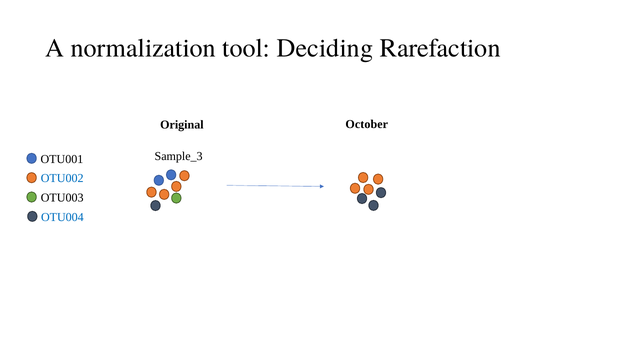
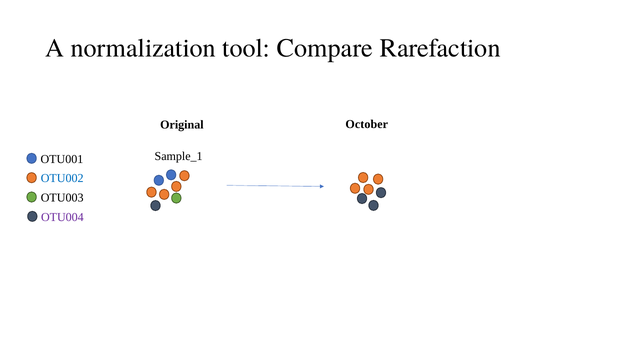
Deciding: Deciding -> Compare (325, 48)
Sample_3: Sample_3 -> Sample_1 (179, 156)
OTU004 colour: blue -> purple (62, 217)
